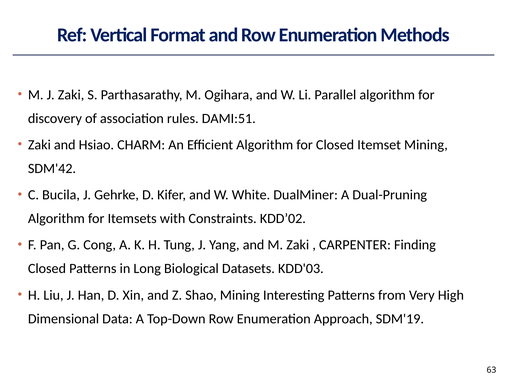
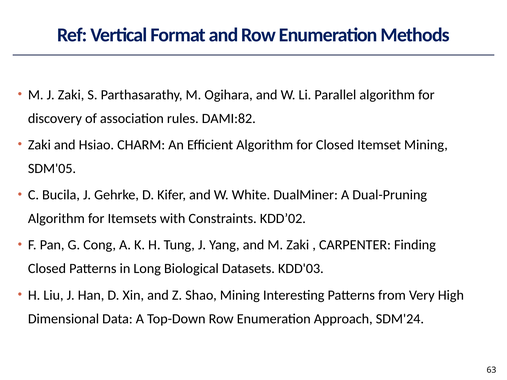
DAMI:51: DAMI:51 -> DAMI:82 (229, 118)
SDM'42: SDM'42 -> SDM'05 (52, 169)
SDM'19: SDM'19 -> SDM'24 (400, 319)
